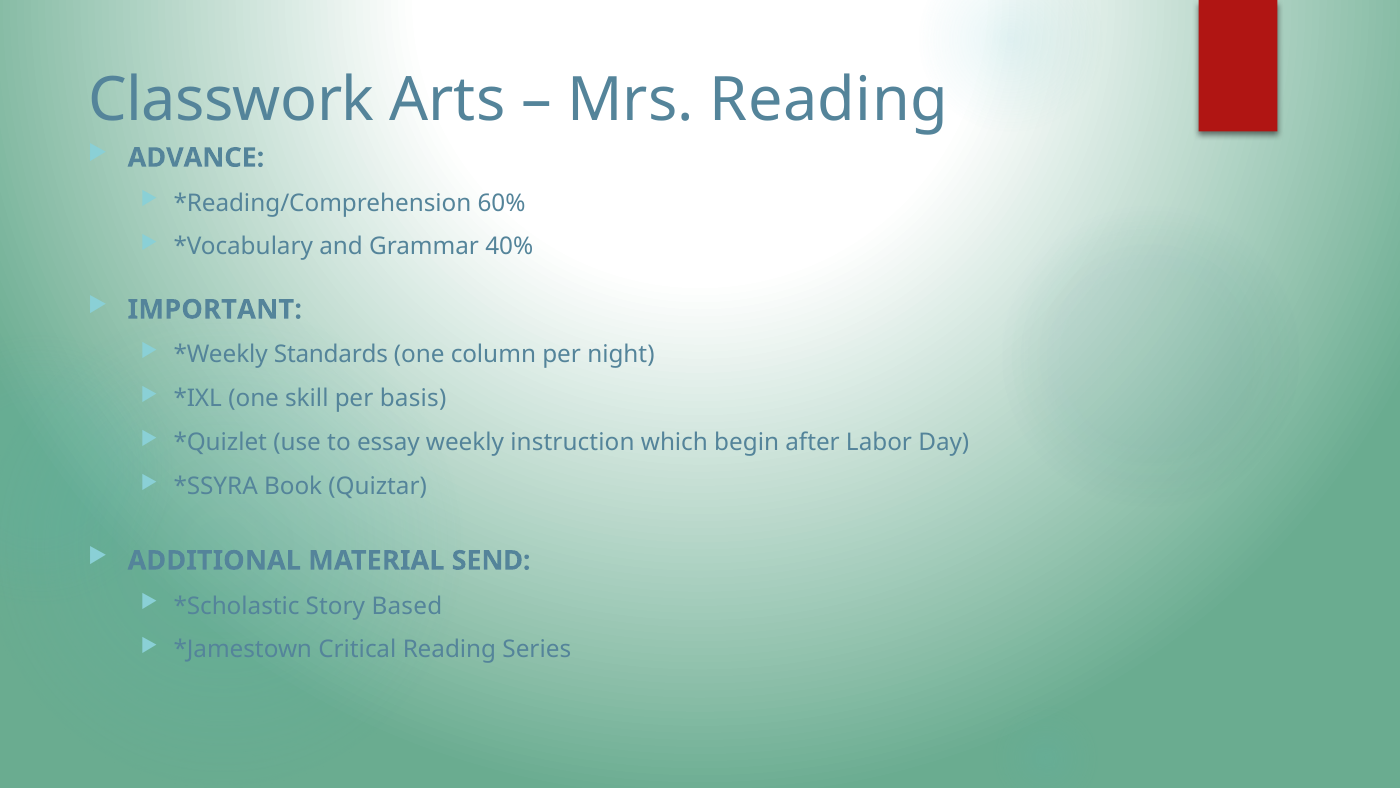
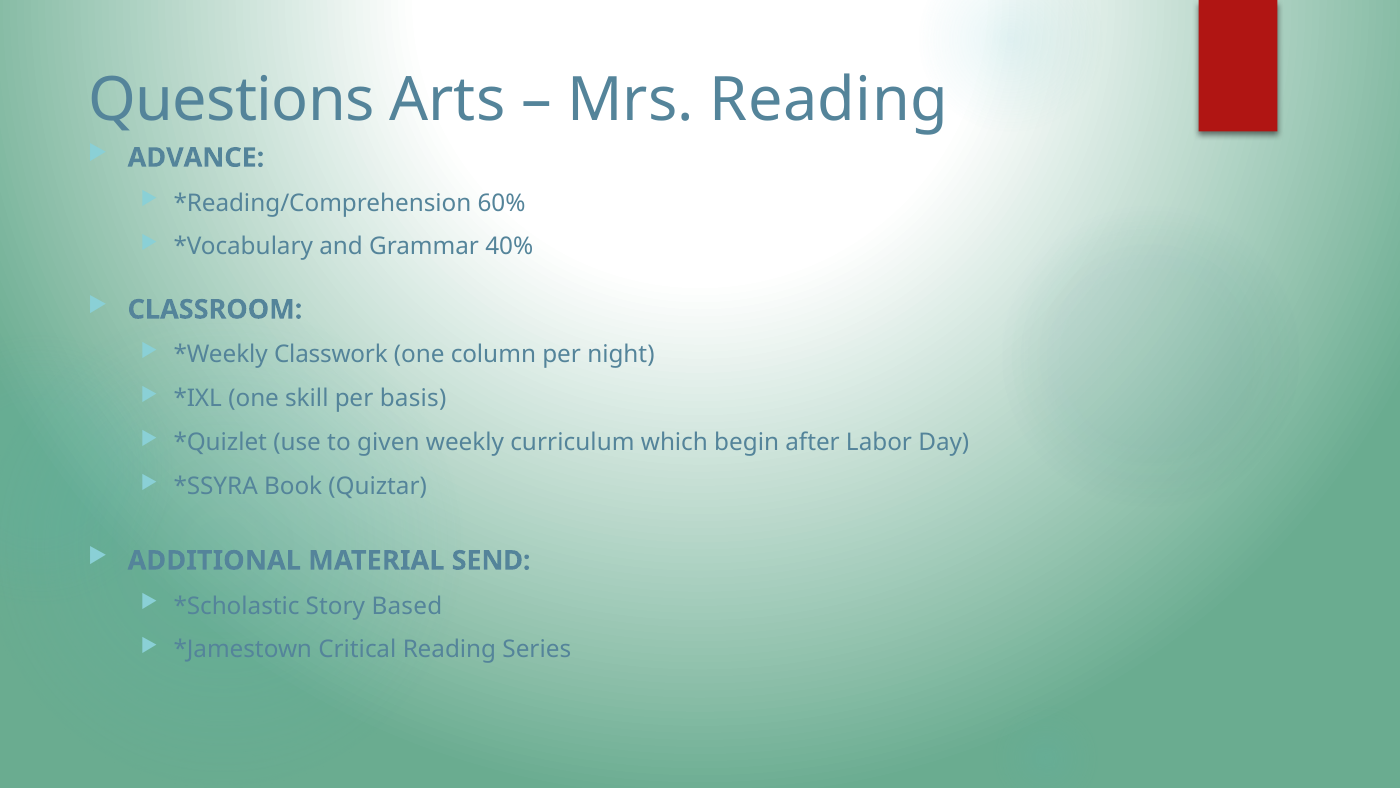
Classwork: Classwork -> Questions (231, 100)
IMPORTANT: IMPORTANT -> CLASSROOM (215, 309)
Standards: Standards -> Classwork (331, 355)
essay: essay -> given (388, 442)
instruction: instruction -> curriculum (572, 442)
